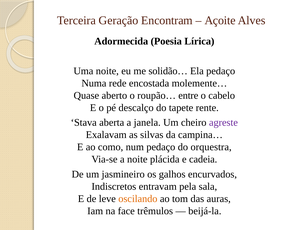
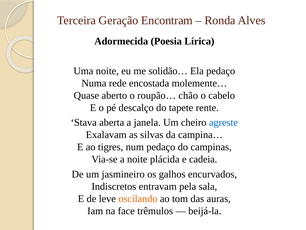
Açoite: Açoite -> Ronda (220, 20)
entre: entre -> chão (188, 95)
agreste colour: purple -> blue (223, 122)
como: como -> tigres (111, 147)
orquestra: orquestra -> campinas (211, 147)
